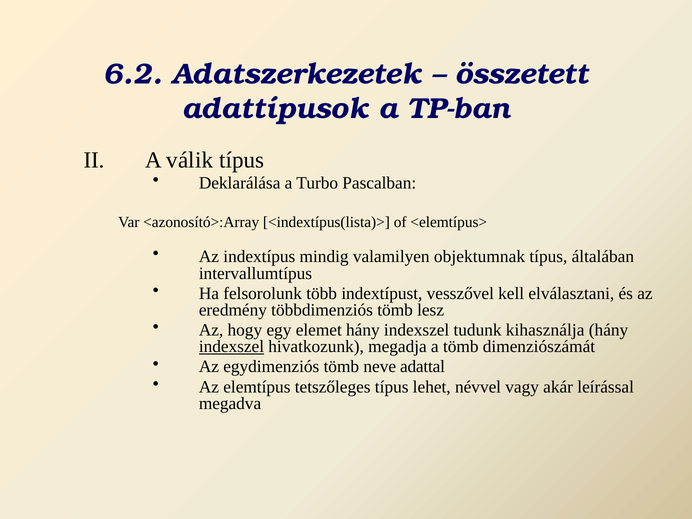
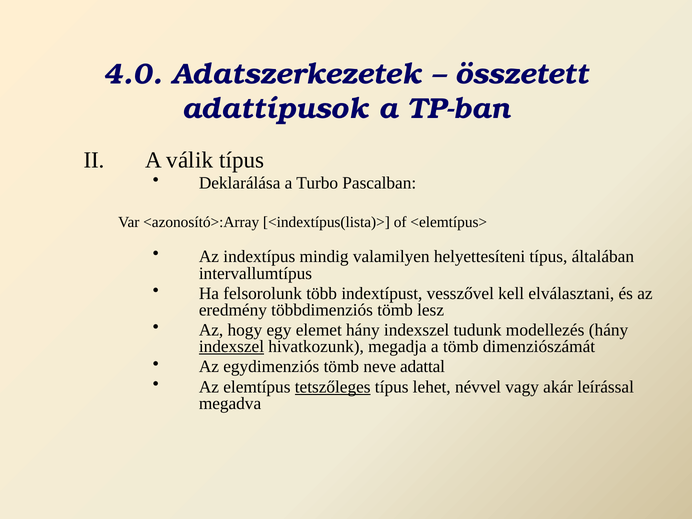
6.2: 6.2 -> 4.0 (133, 74)
objektumnak: objektumnak -> helyettesíteni (480, 257)
kihasználja: kihasználja -> modellezés (545, 330)
tetszőleges underline: none -> present (333, 387)
